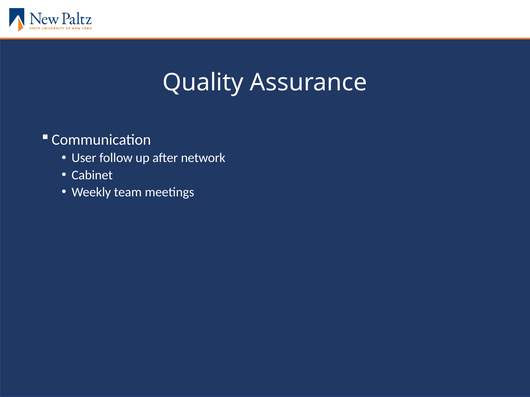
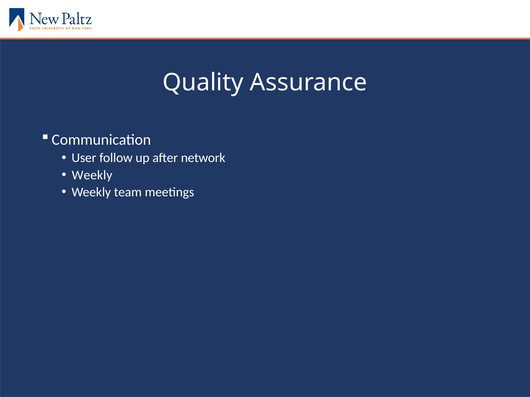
Cabinet: Cabinet -> Weekly (92, 175)
